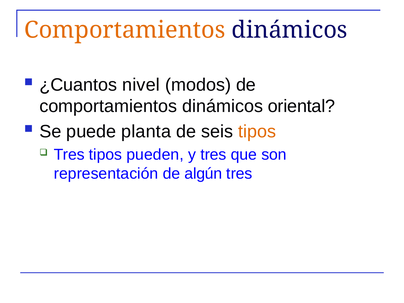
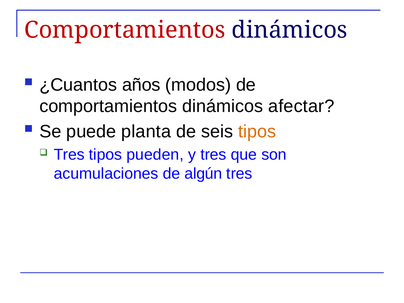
Comportamientos colour: orange -> red (125, 30)
nivel: nivel -> años (141, 85)
oriental: oriental -> afectar (301, 106)
representación: representación -> acumulaciones (106, 174)
